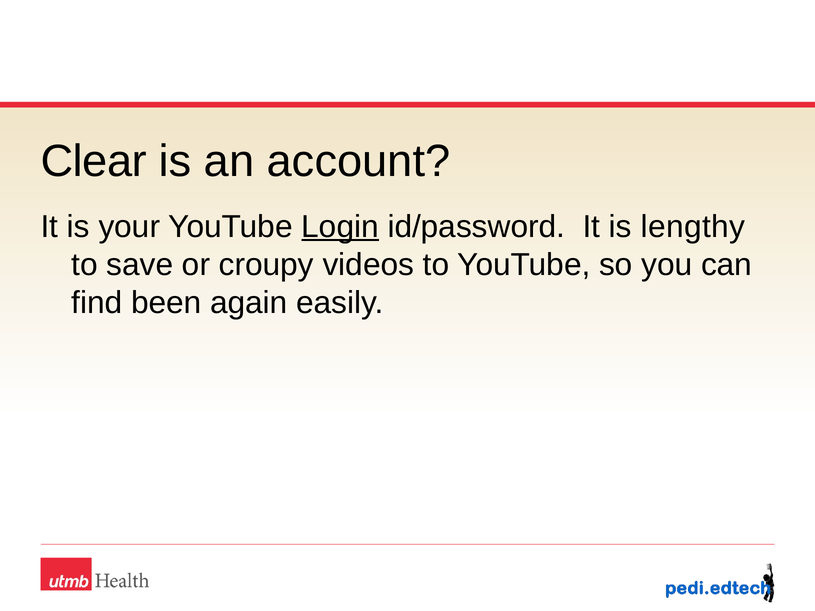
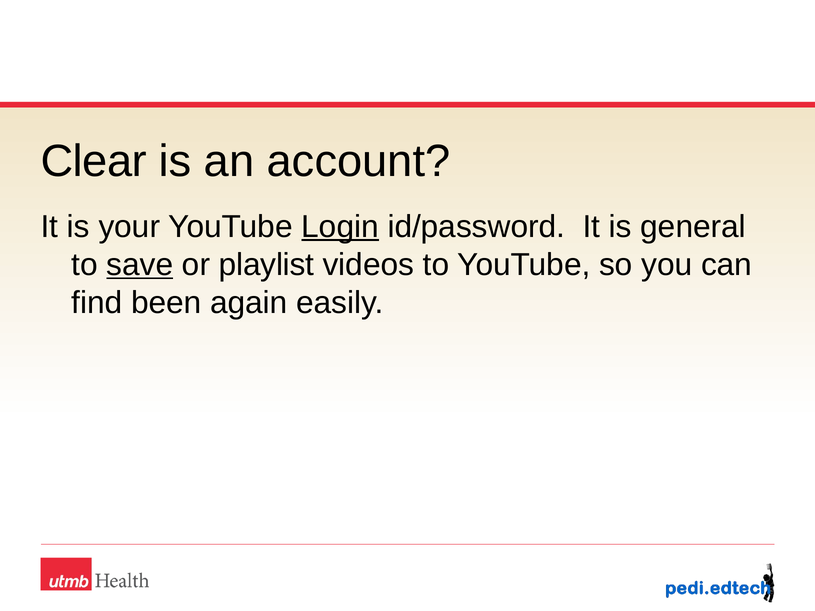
lengthy: lengthy -> general (693, 227)
save underline: none -> present (140, 265)
croupy: croupy -> playlist (266, 265)
